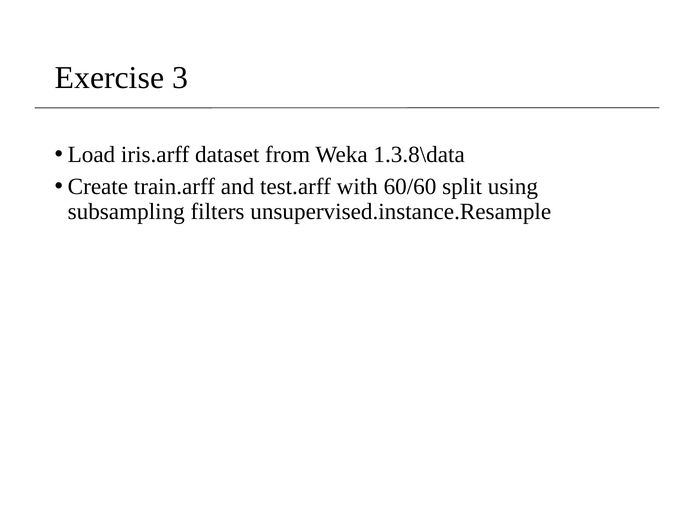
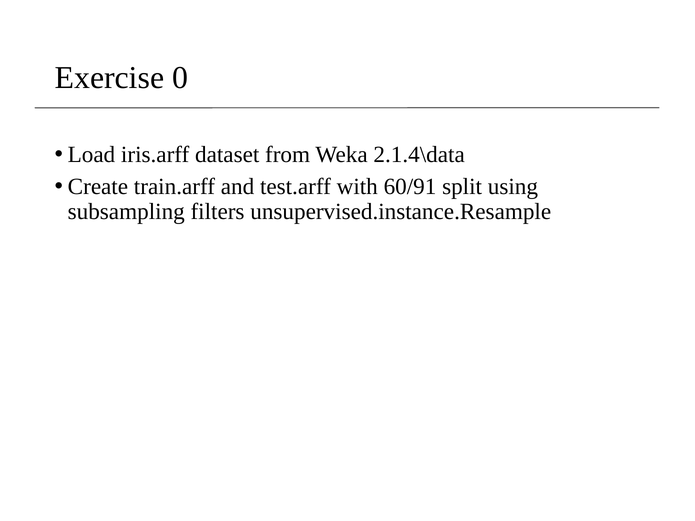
3: 3 -> 0 (180, 78)
1.3.8\data: 1.3.8\data -> 2.1.4\data (419, 155)
60/60: 60/60 -> 60/91 (410, 187)
